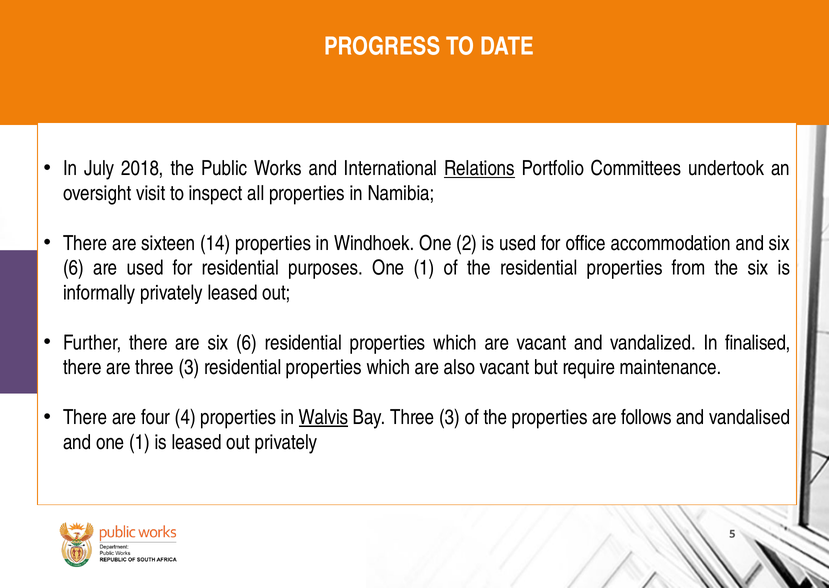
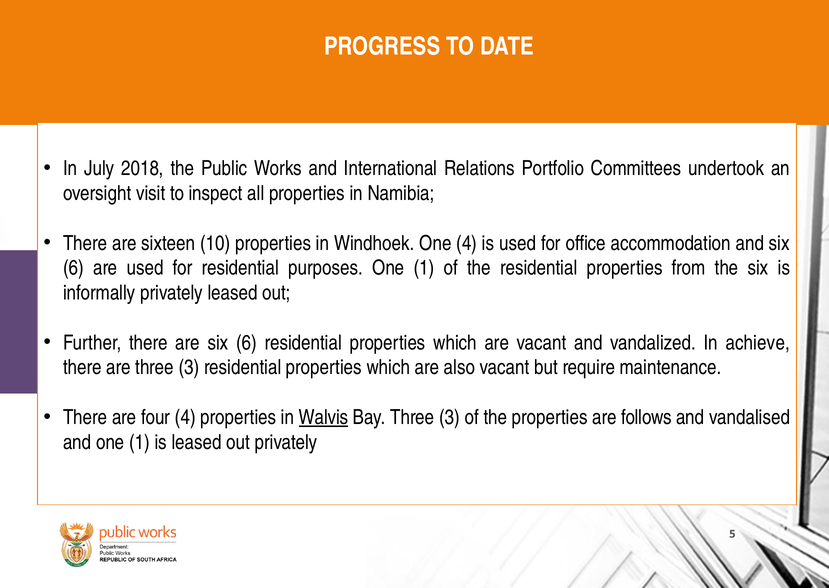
Relations underline: present -> none (480, 168)
14: 14 -> 10 (215, 243)
One 2: 2 -> 4 (467, 243)
finalised: finalised -> achieve (758, 343)
